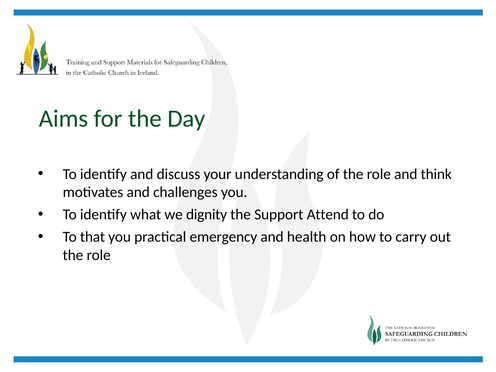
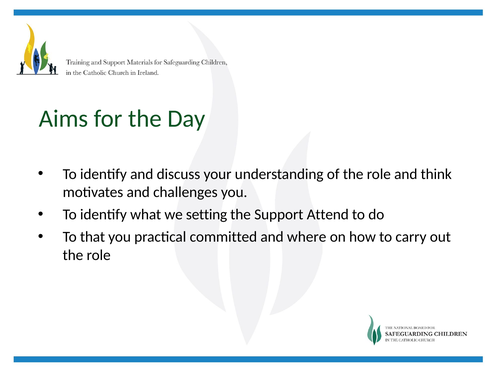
dignity: dignity -> setting (207, 215)
emergency: emergency -> committed (223, 237)
health: health -> where (307, 237)
